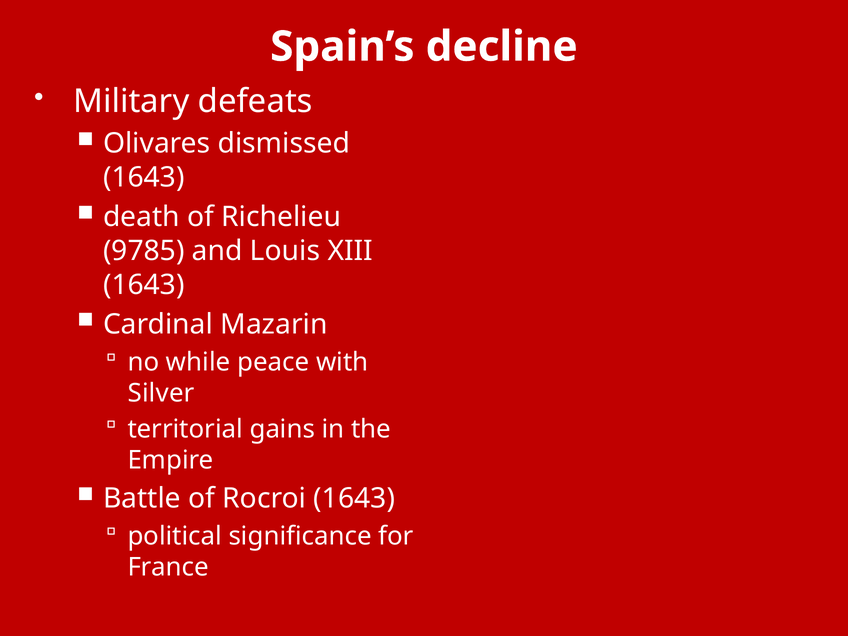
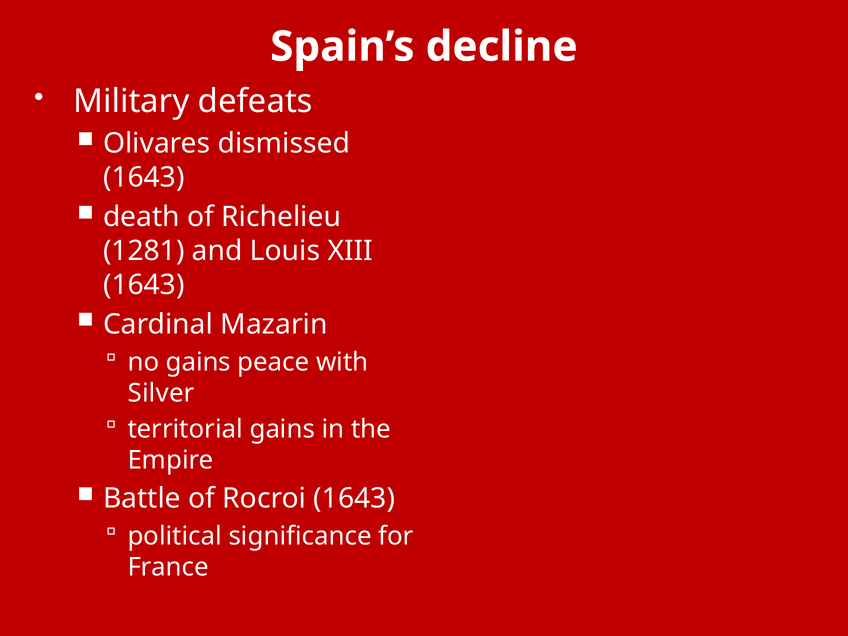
9785: 9785 -> 1281 (144, 251)
no while: while -> gains (198, 362)
